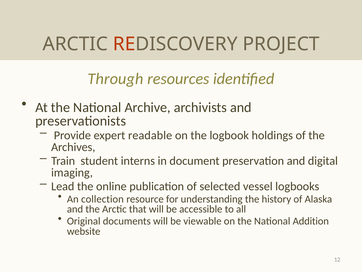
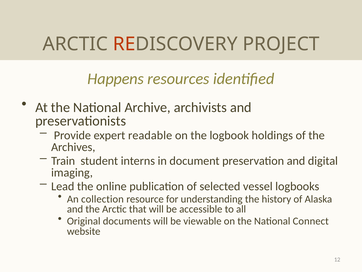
Through: Through -> Happens (116, 79)
Addition: Addition -> Connect (311, 221)
